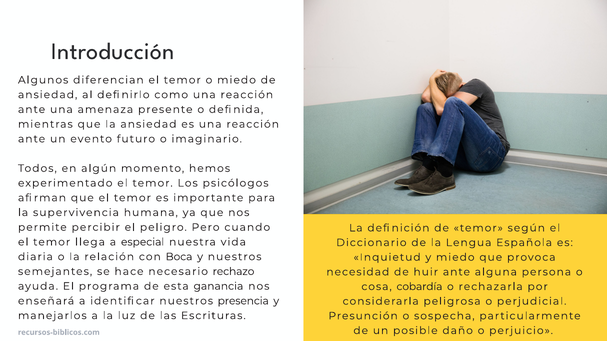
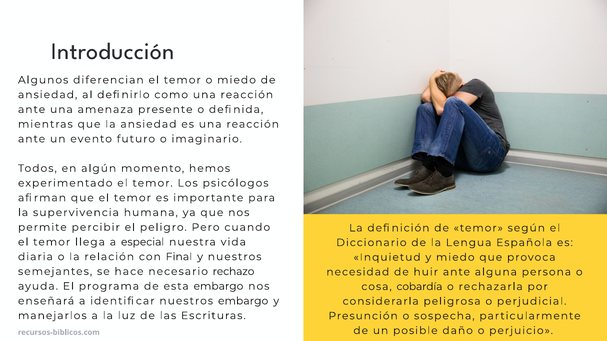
Boca: Boca -> Final (179, 257)
esta ganancia: ganancia -> embargo (218, 287)
nuestros presencia: presencia -> embargo (243, 301)
